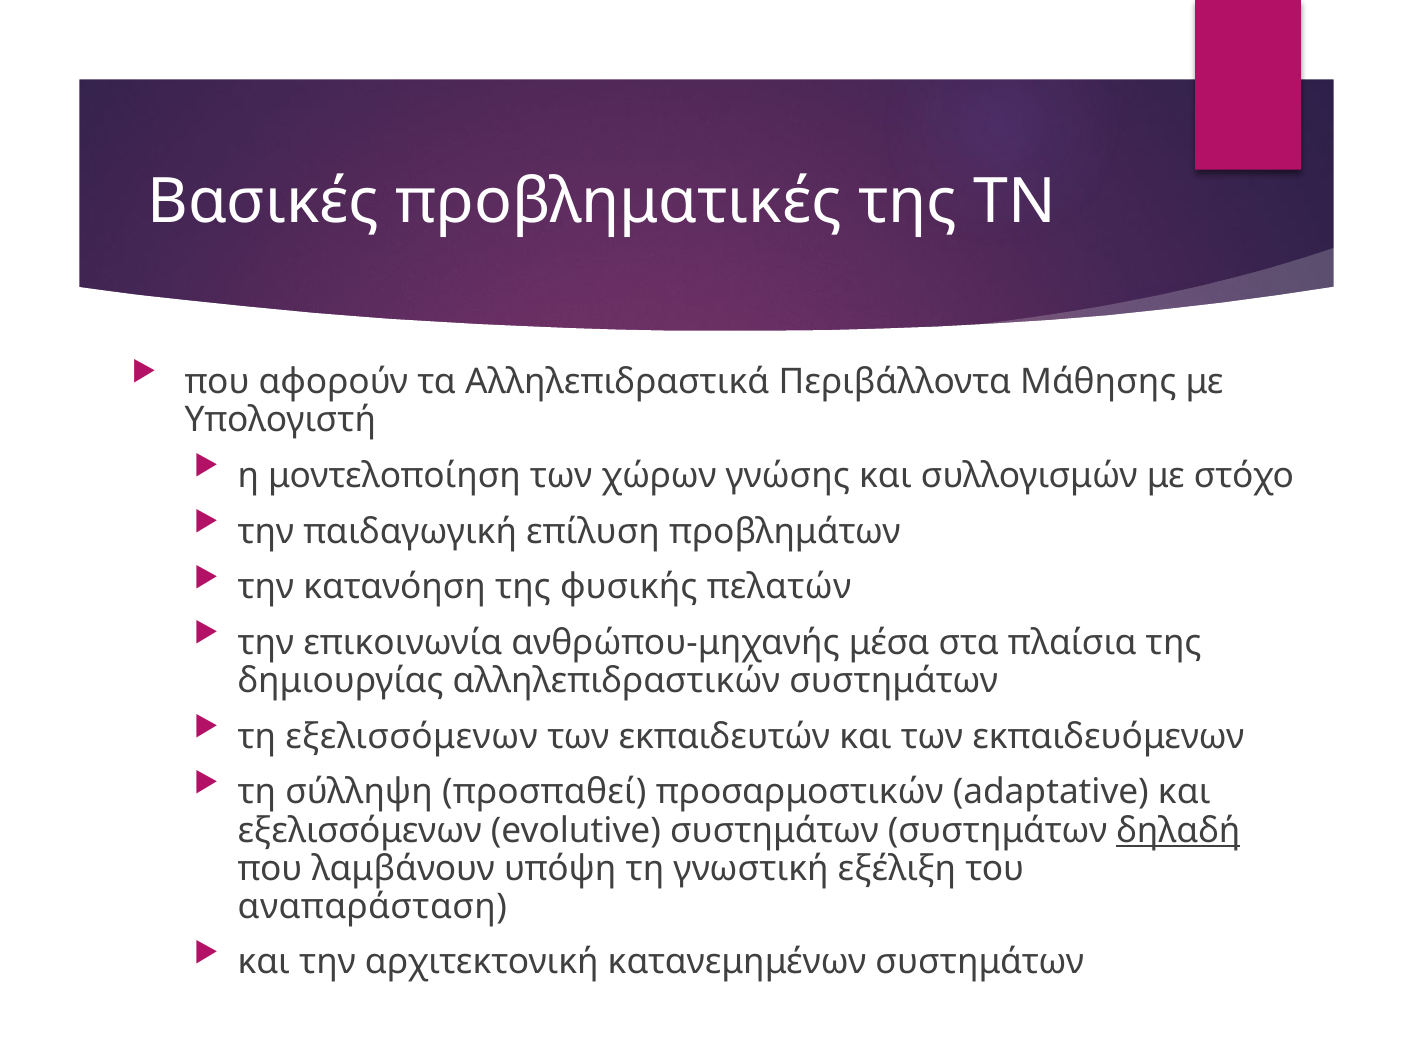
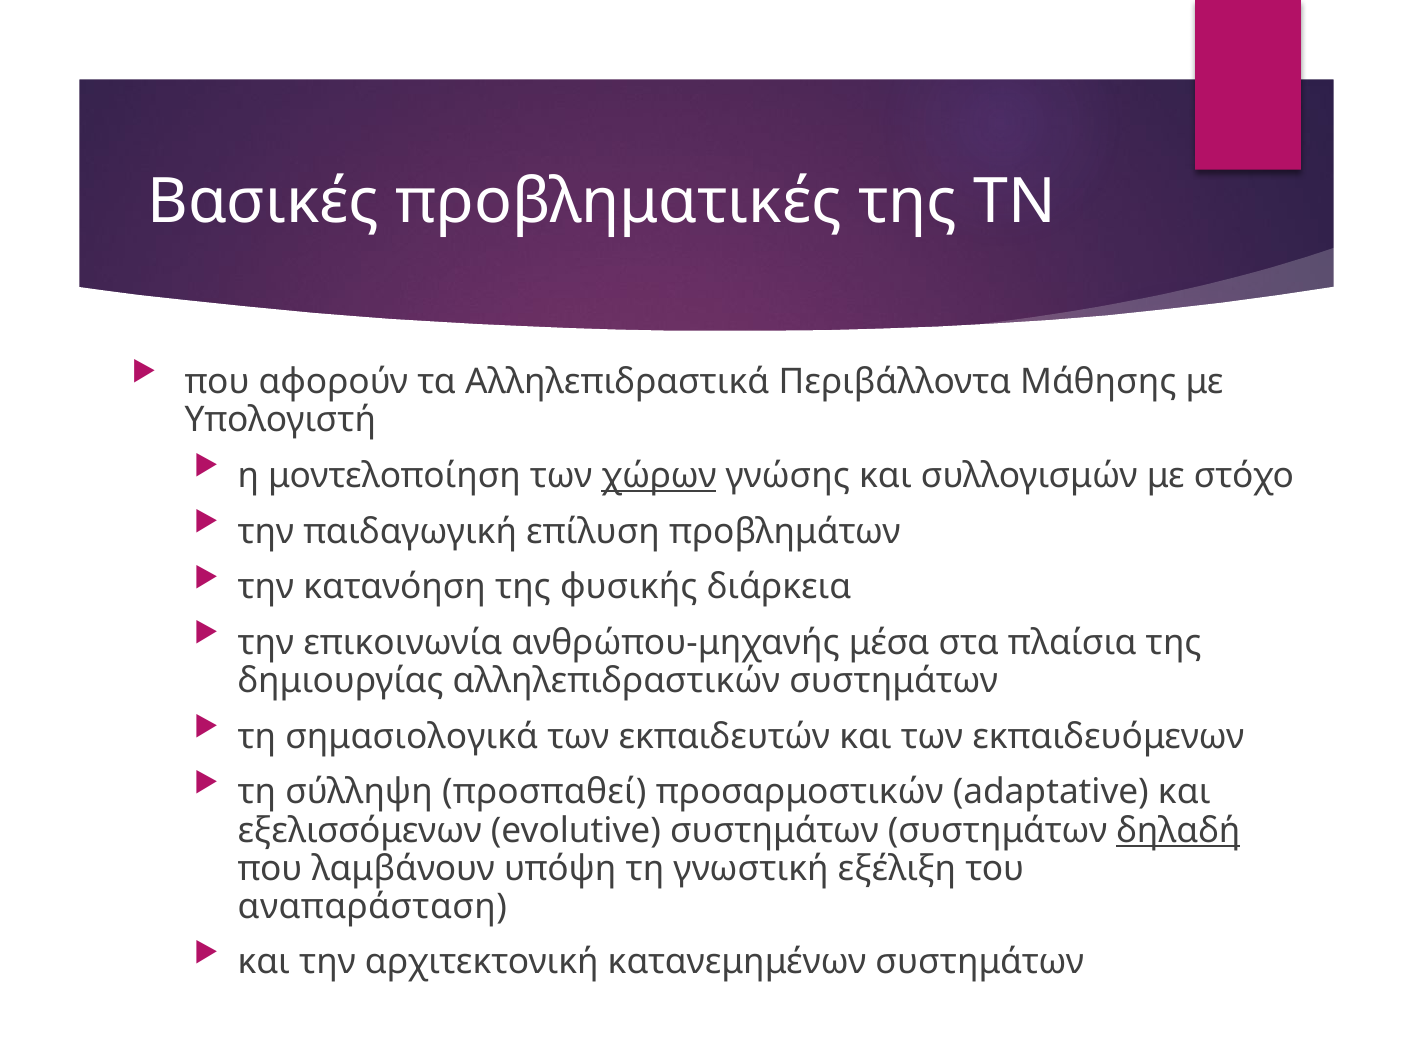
χώρων underline: none -> present (659, 476)
πελατών: πελατών -> διάρκεια (779, 587)
τη εξελισσόμενων: εξελισσόμενων -> σημασιολογικά (412, 737)
